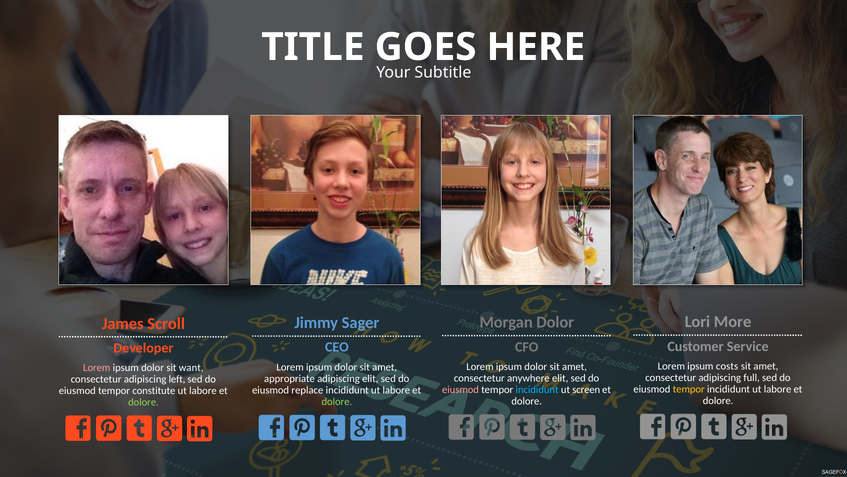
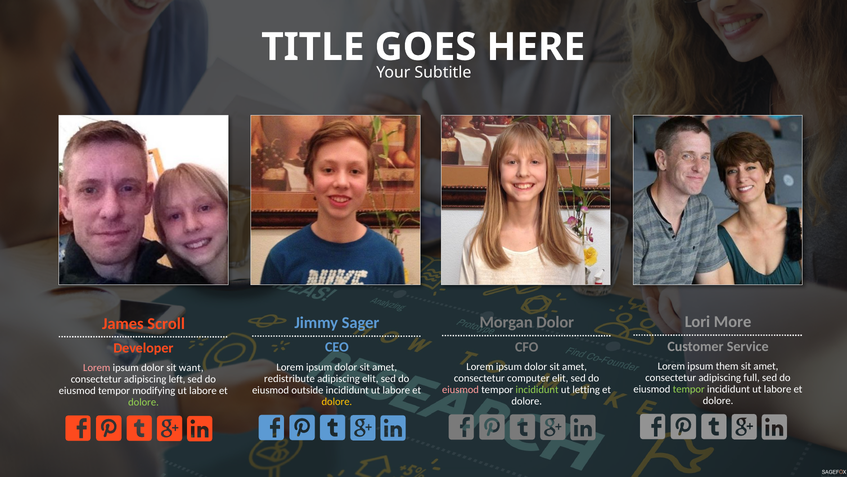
costs: costs -> them (727, 366)
anywhere: anywhere -> computer (528, 378)
appropriate: appropriate -> redistribute (289, 378)
tempor colour: yellow -> light green (689, 389)
incididunt colour: light blue -> light green (537, 389)
screen: screen -> letting (586, 389)
replace: replace -> outside (307, 390)
constitute: constitute -> modifying (154, 390)
dolore colour: light green -> yellow (337, 401)
